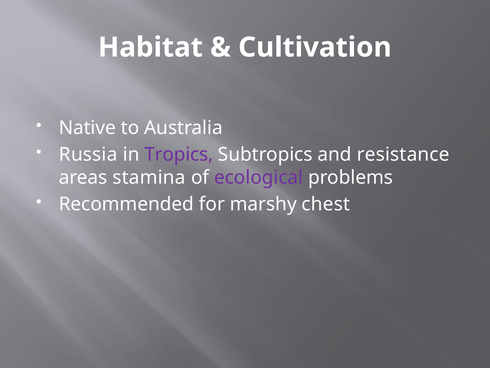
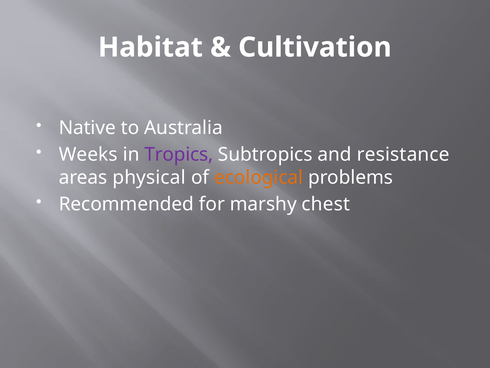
Russia: Russia -> Weeks (88, 154)
stamina: stamina -> physical (149, 177)
ecological colour: purple -> orange (259, 177)
